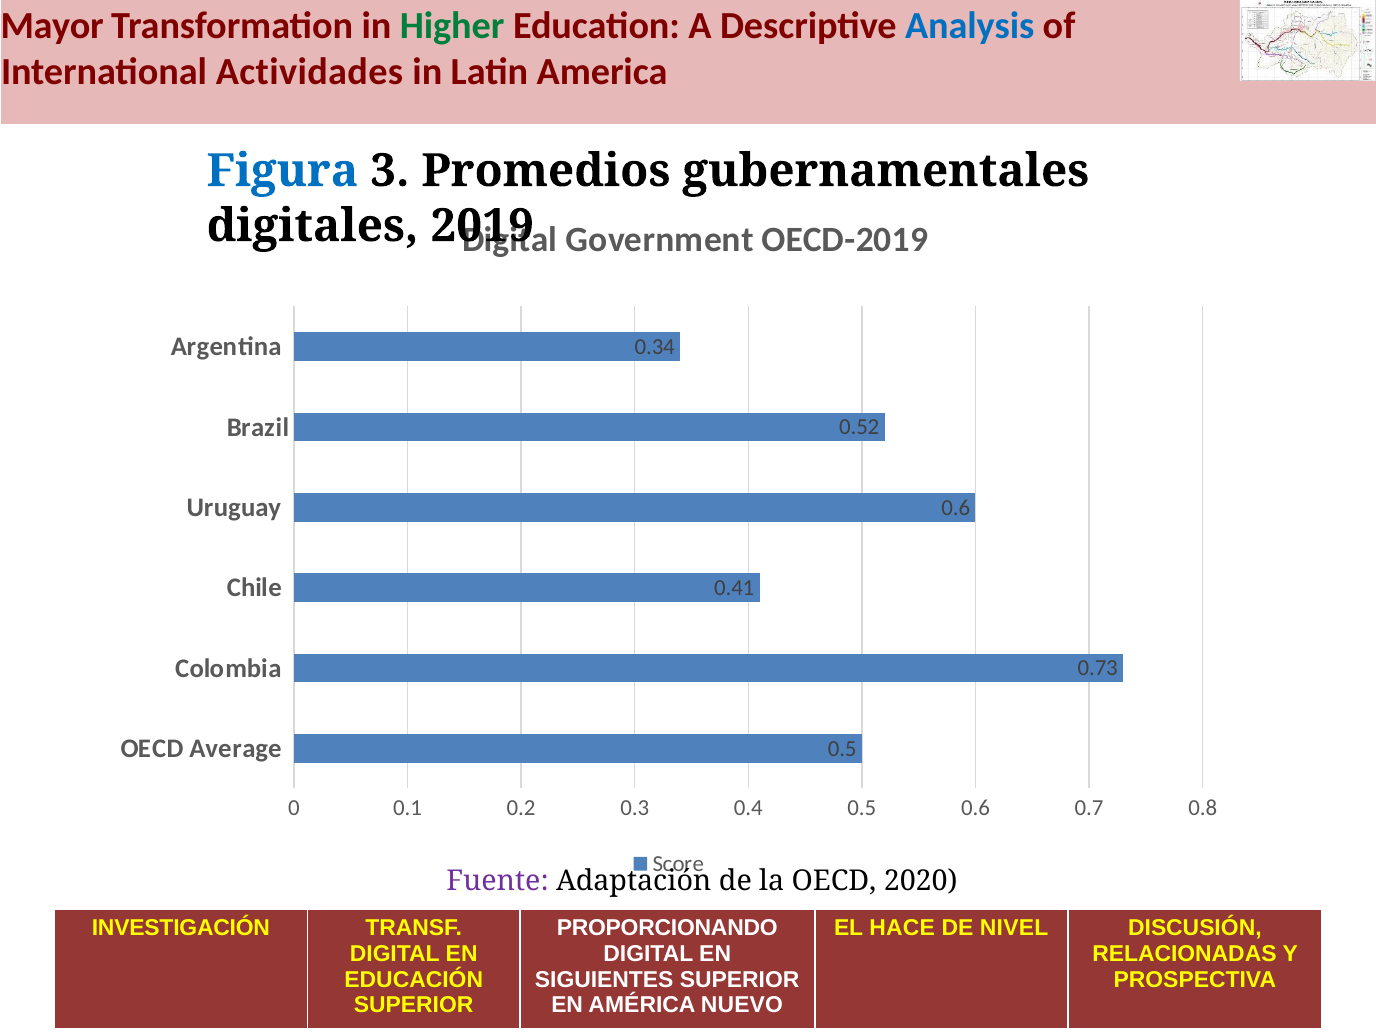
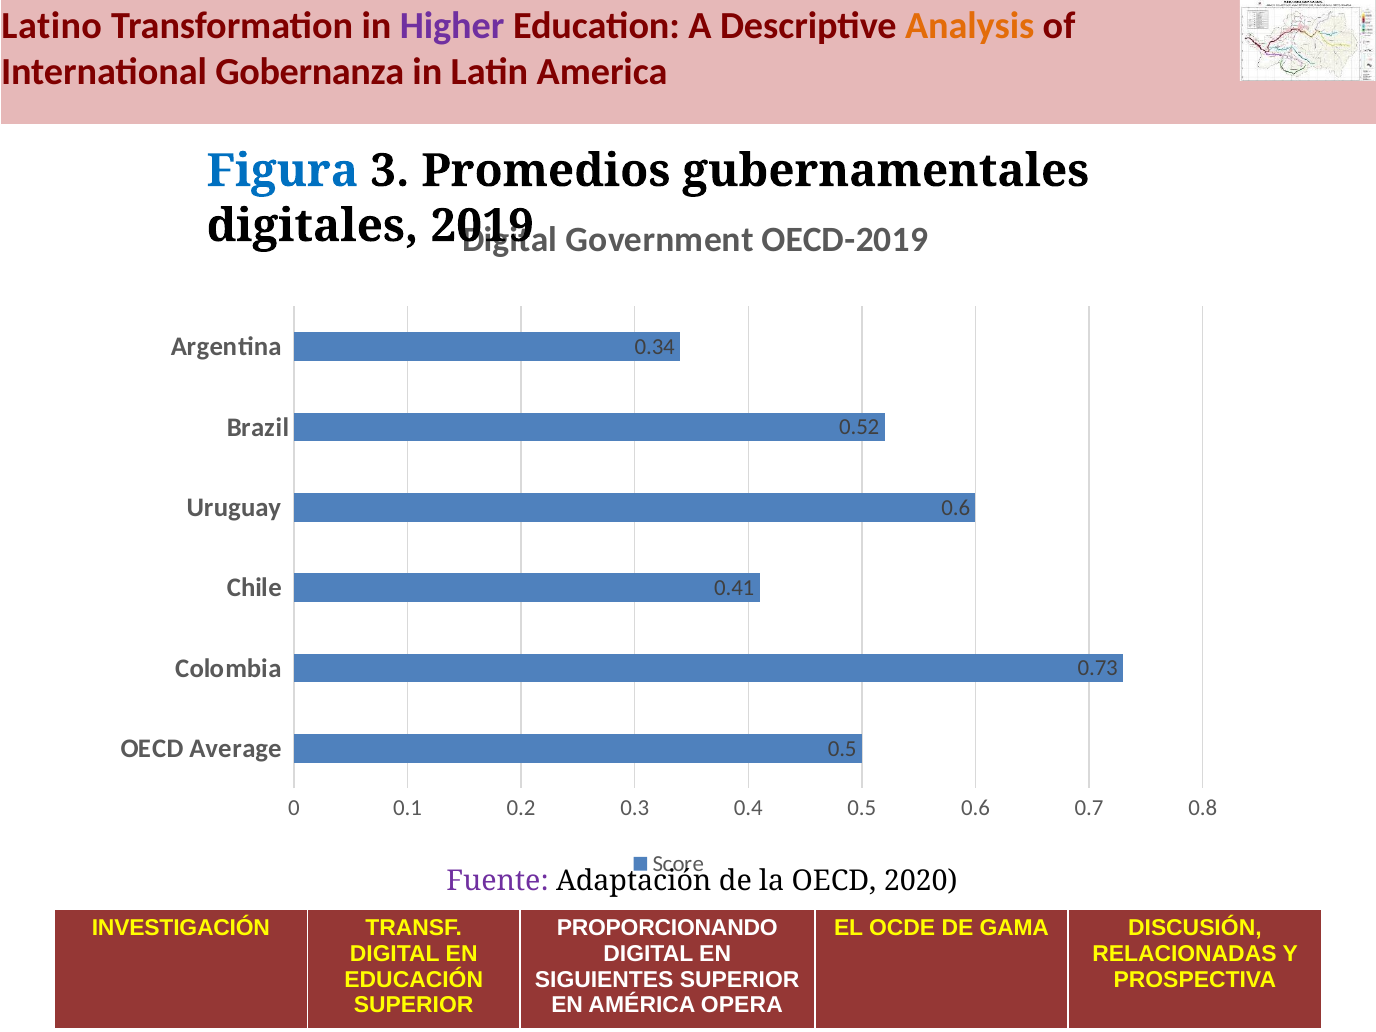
Mayor: Mayor -> Latino (52, 26)
Higher colour: green -> purple (452, 26)
Analysis colour: blue -> orange (970, 26)
Actividades: Actividades -> Gobernanza (310, 71)
HACE: HACE -> OCDE (902, 928)
NIVEL: NIVEL -> GAMA (1014, 928)
NUEVO: NUEVO -> OPERA (742, 1005)
